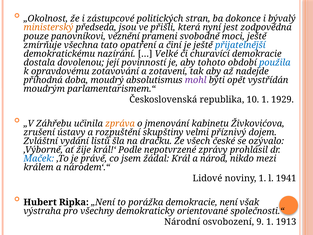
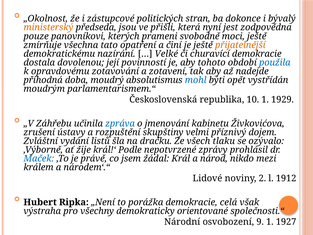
věznění: věznění -> kterých (124, 36)
přijatelnější colour: blue -> orange (240, 45)
mohl colour: purple -> blue (196, 80)
zpráva colour: orange -> blue (120, 123)
české: české -> tlaku (224, 141)
noviny 1: 1 -> 2 (262, 178)
1941: 1941 -> 1912 (286, 178)
není: není -> celá (228, 202)
1913: 1913 -> 1927 (286, 222)
